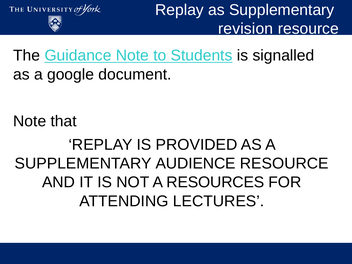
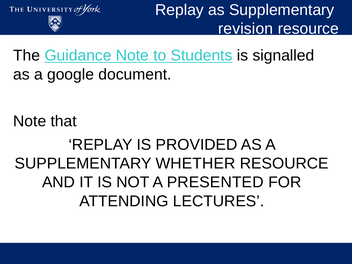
AUDIENCE: AUDIENCE -> WHETHER (195, 164)
RESOURCES: RESOURCES -> PRESENTED (215, 182)
